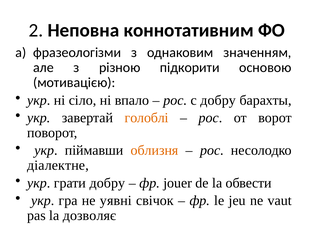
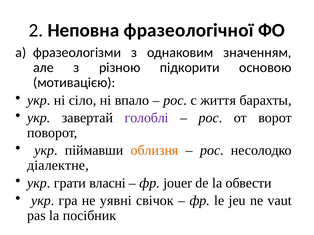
коннотативним: коннотативним -> фразеологічної (189, 30)
с добру: добру -> життя (218, 100)
голоблі colour: orange -> purple (147, 118)
грати добру: добру -> власні (108, 183)
дозволяє: дозволяє -> посібник (90, 216)
